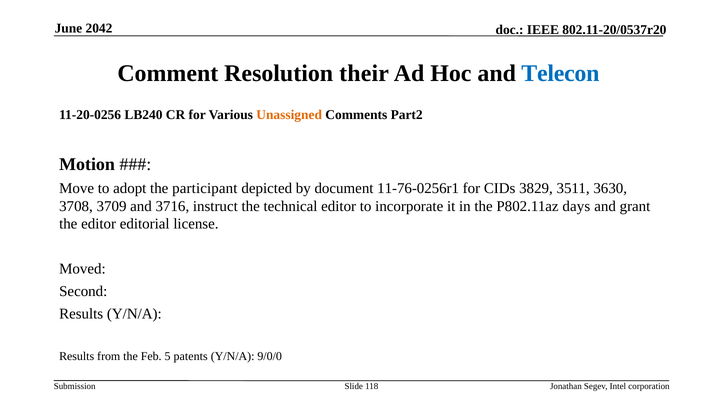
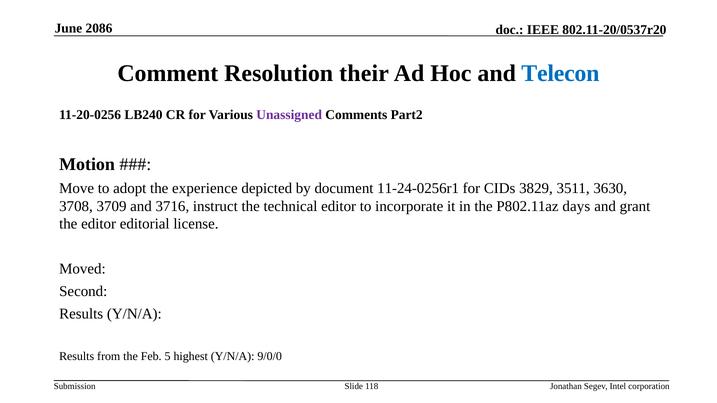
2042: 2042 -> 2086 (99, 29)
Unassigned colour: orange -> purple (289, 115)
participant: participant -> experience (205, 188)
11-76-0256r1: 11-76-0256r1 -> 11-24-0256r1 (418, 188)
patents: patents -> highest (191, 357)
